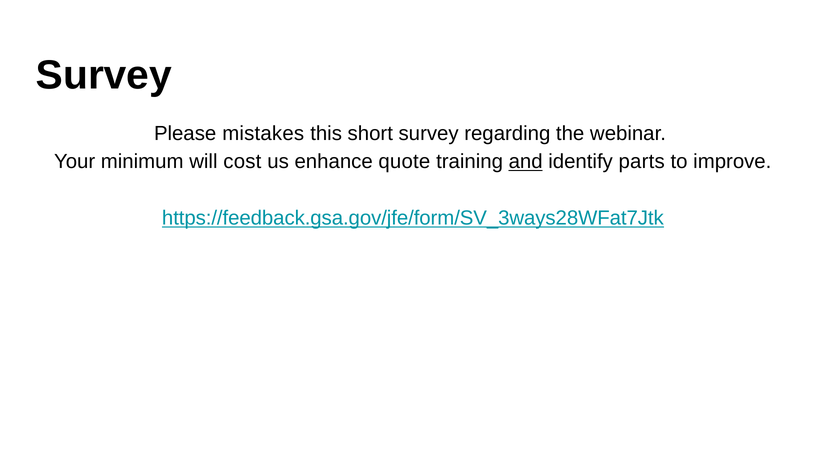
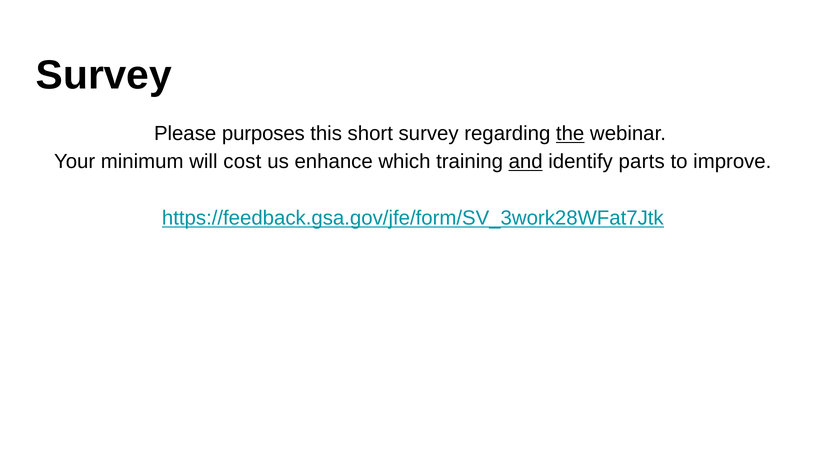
mistakes: mistakes -> purposes (263, 134)
the underline: none -> present (570, 134)
quote: quote -> which (404, 162)
https://feedback.gsa.gov/jfe/form/SV_3ways28WFat7Jtk: https://feedback.gsa.gov/jfe/form/SV_3ways28WFat7Jtk -> https://feedback.gsa.gov/jfe/form/SV_3work28WFat7Jtk (413, 218)
